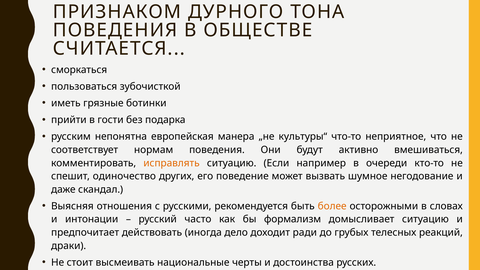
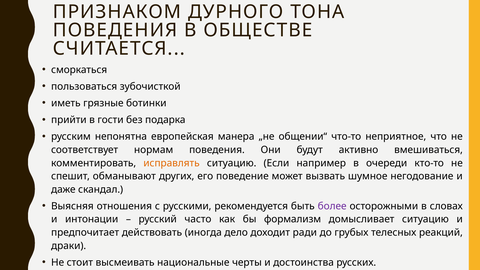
культуры“: культуры“ -> общении“ (303, 137)
одиночество: одиночество -> обманывают (124, 176)
более colour: orange -> purple (332, 206)
